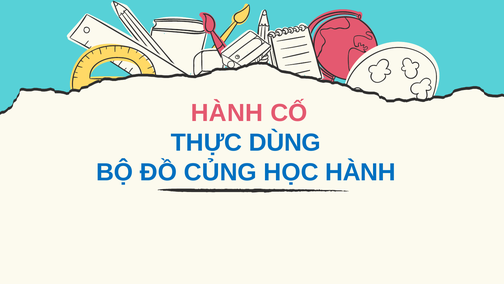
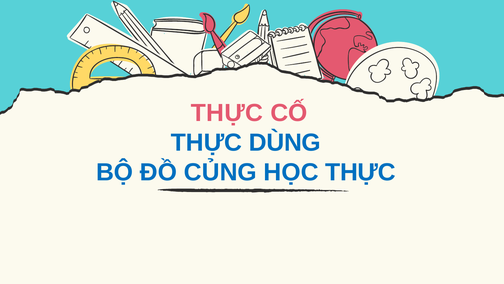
HÀNH: HÀNH -> THỰC (227, 113)
HỌC HÀNH: HÀNH -> THỰC (360, 173)
